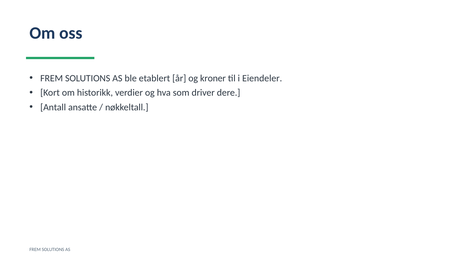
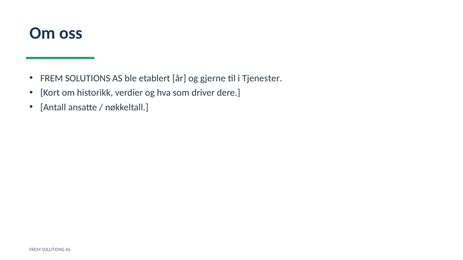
kroner: kroner -> gjerne (213, 78)
Eiendeler: Eiendeler -> Tjenester (262, 78)
